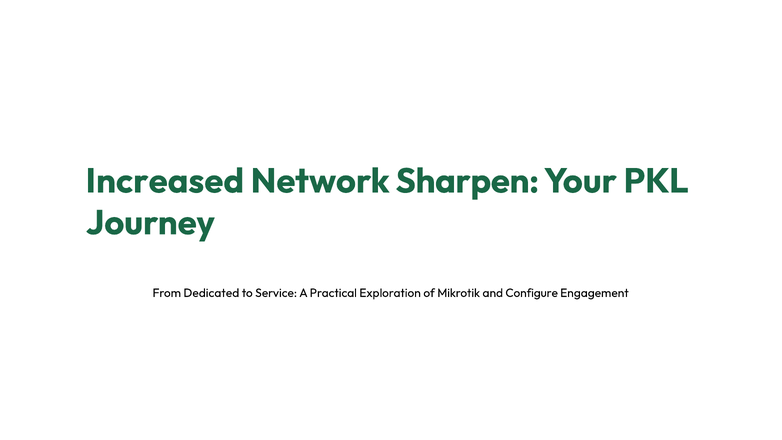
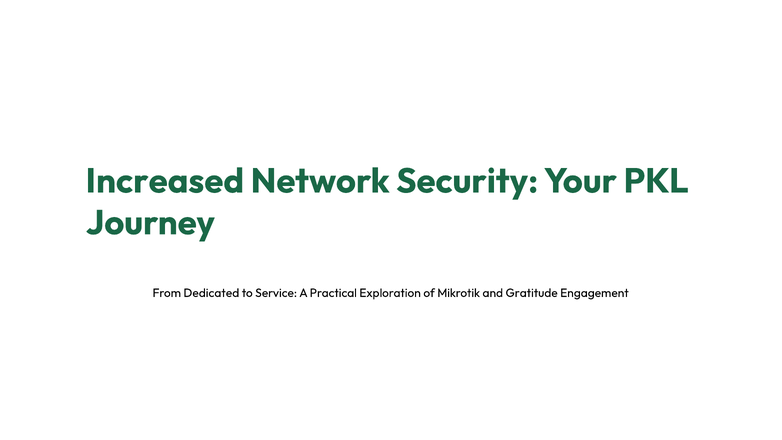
Sharpen: Sharpen -> Security (467, 181)
Configure: Configure -> Gratitude (532, 293)
